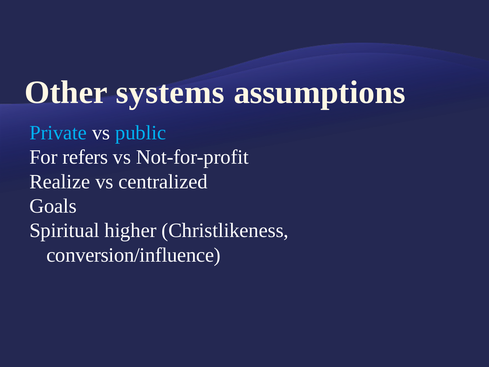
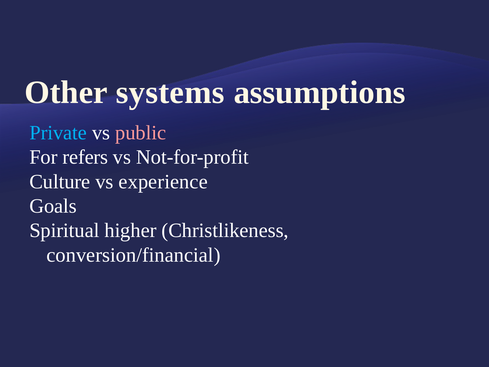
public colour: light blue -> pink (141, 133)
Realize: Realize -> Culture (60, 182)
centralized: centralized -> experience (163, 182)
conversion/influence: conversion/influence -> conversion/financial (133, 255)
